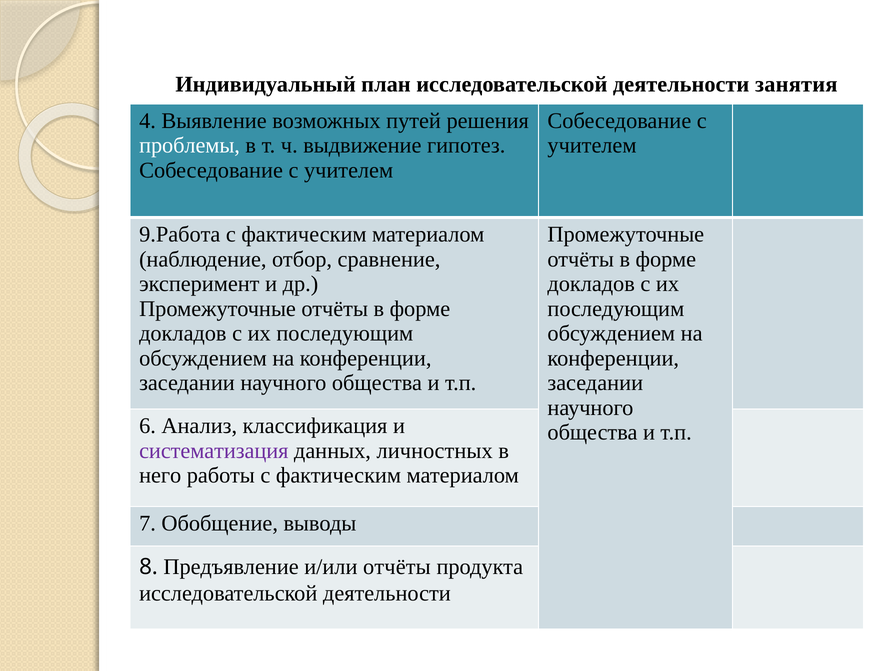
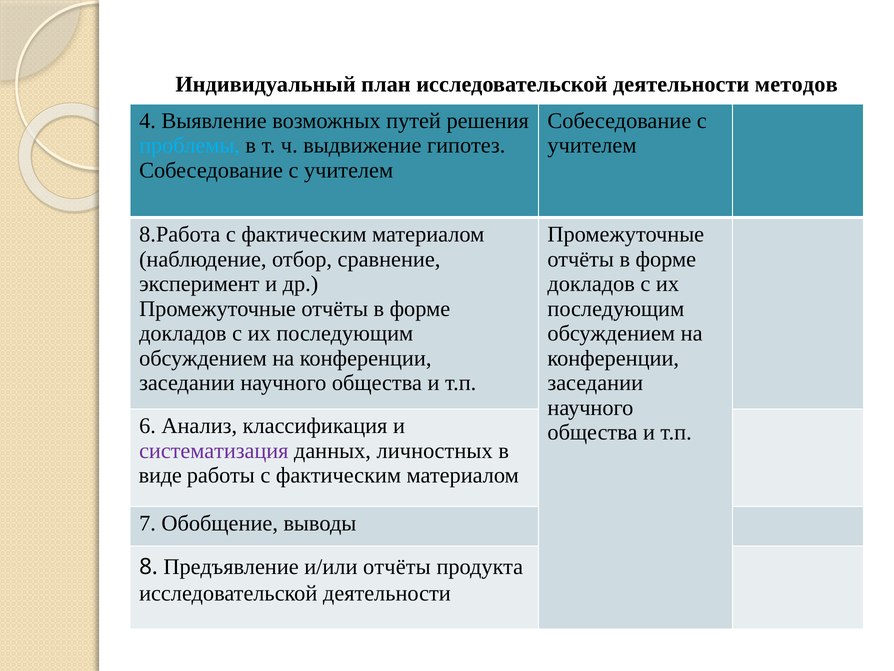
занятия: занятия -> методов (796, 84)
проблемы colour: white -> light blue (190, 145)
9.Работа: 9.Работа -> 8.Работа (180, 234)
него: него -> виде (160, 475)
